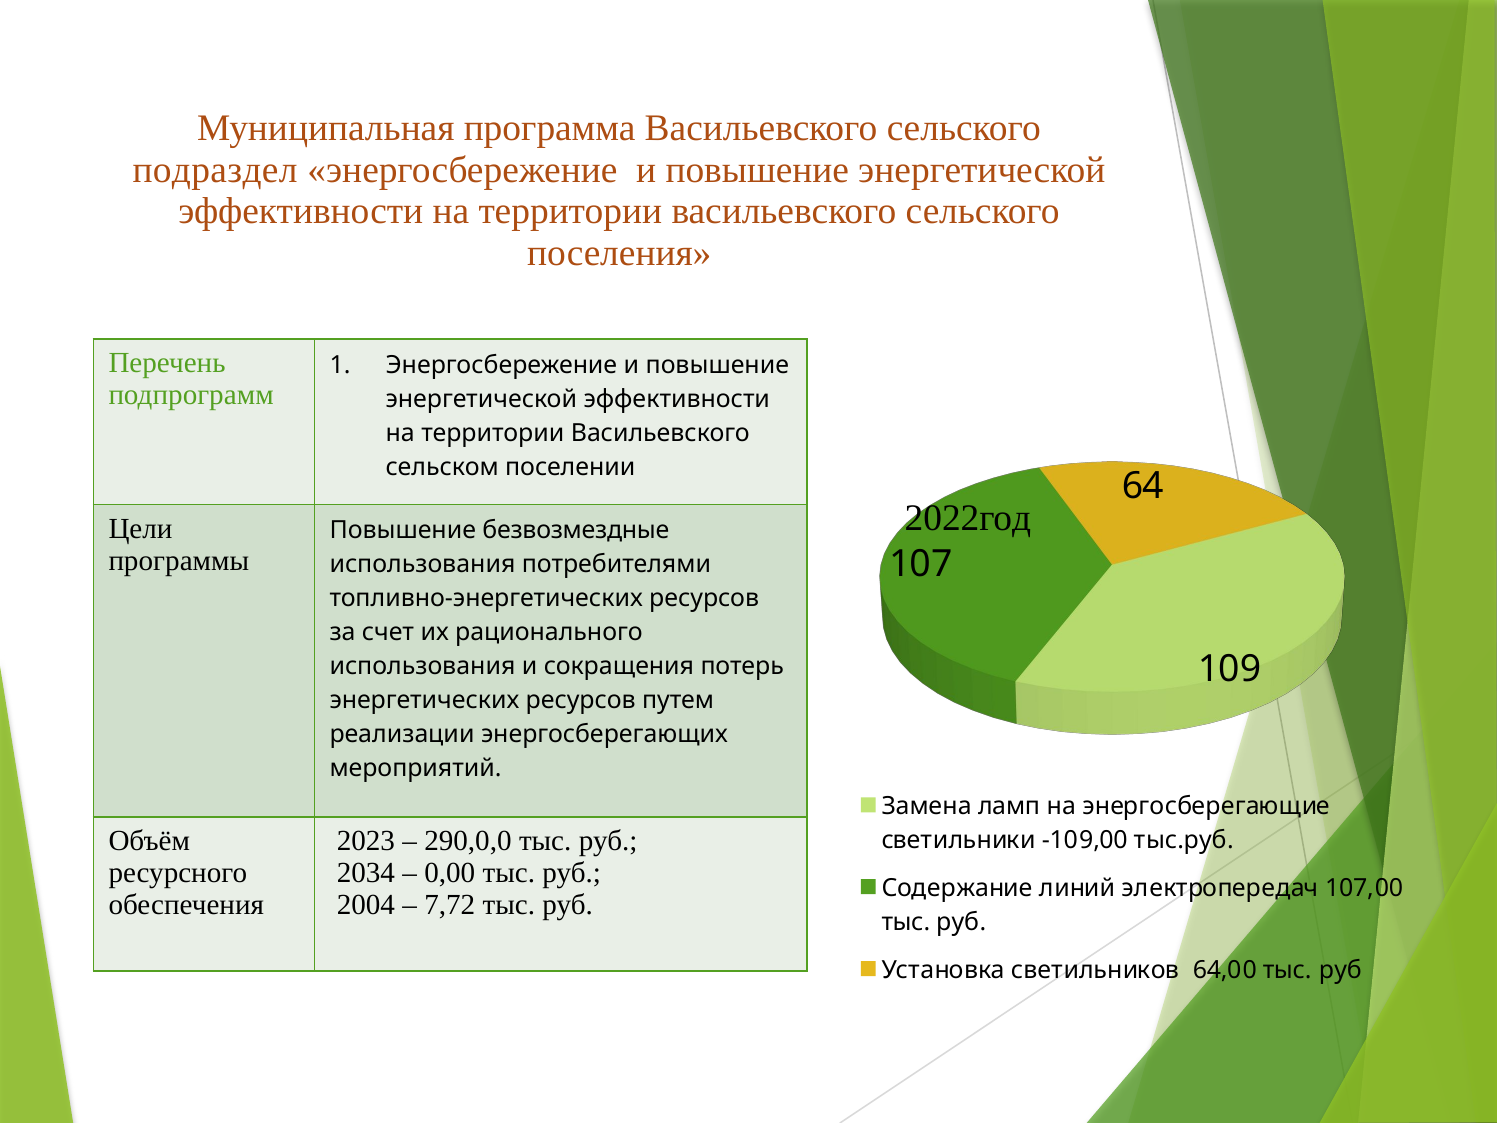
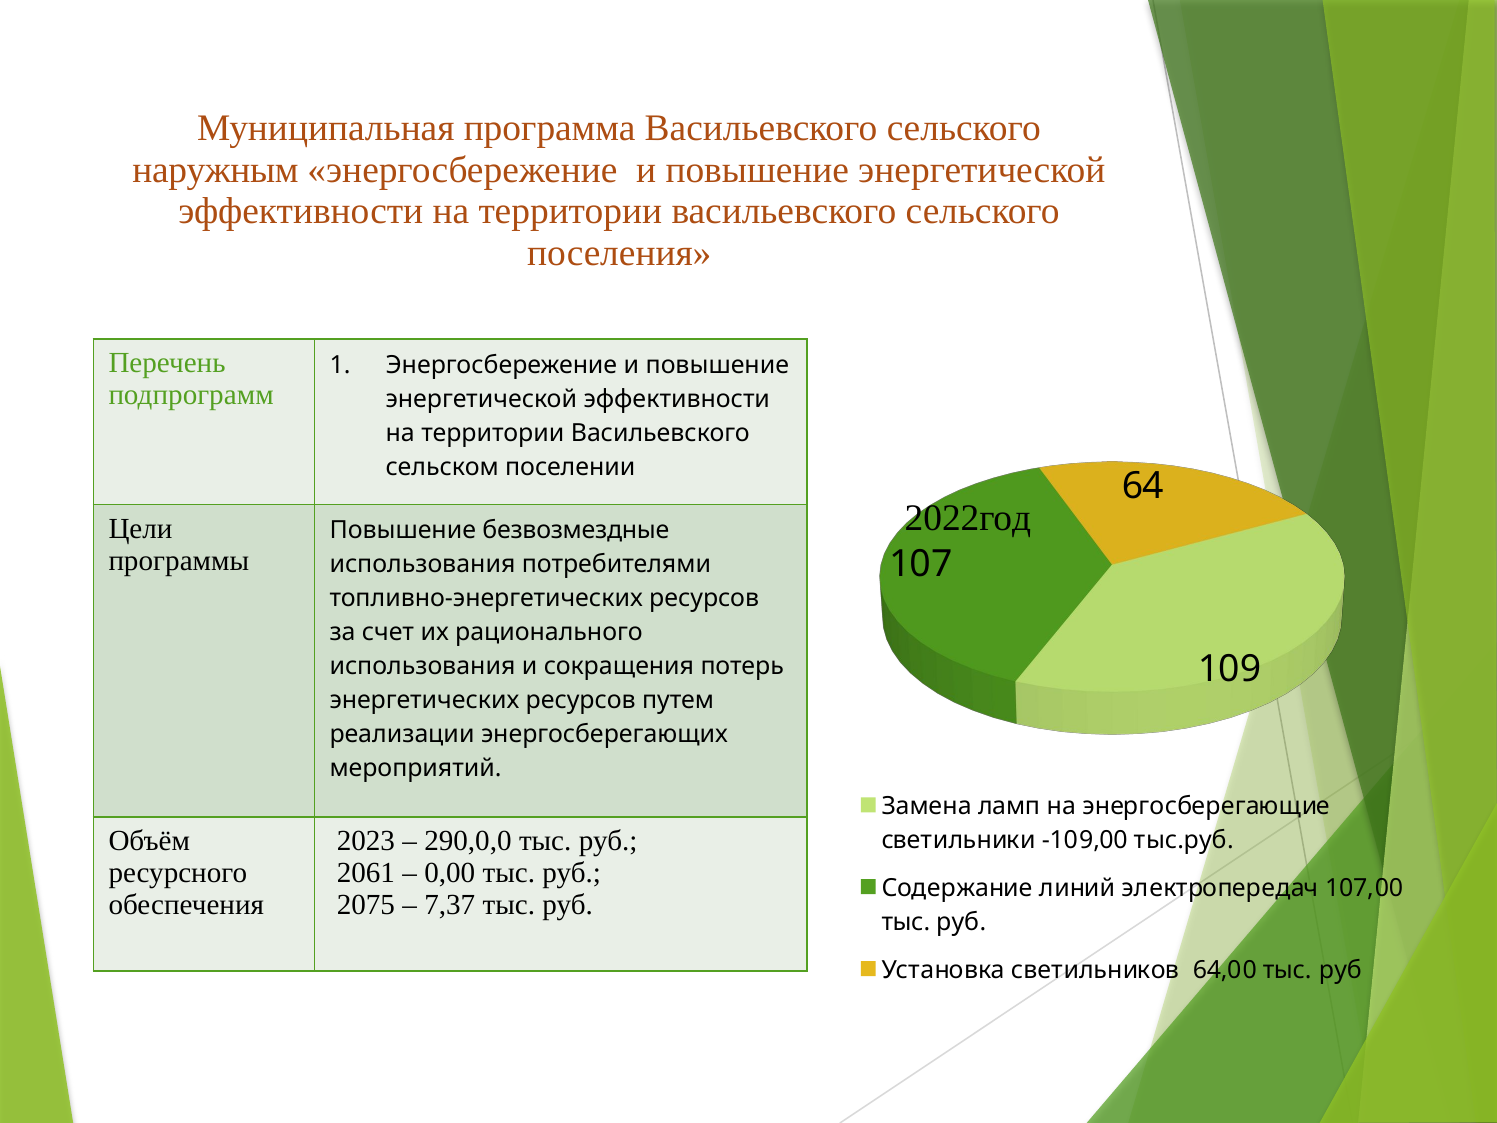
подраздел: подраздел -> наружным (215, 170)
2034: 2034 -> 2061 (366, 873)
2004: 2004 -> 2075 (366, 905)
7,72: 7,72 -> 7,37 (450, 905)
